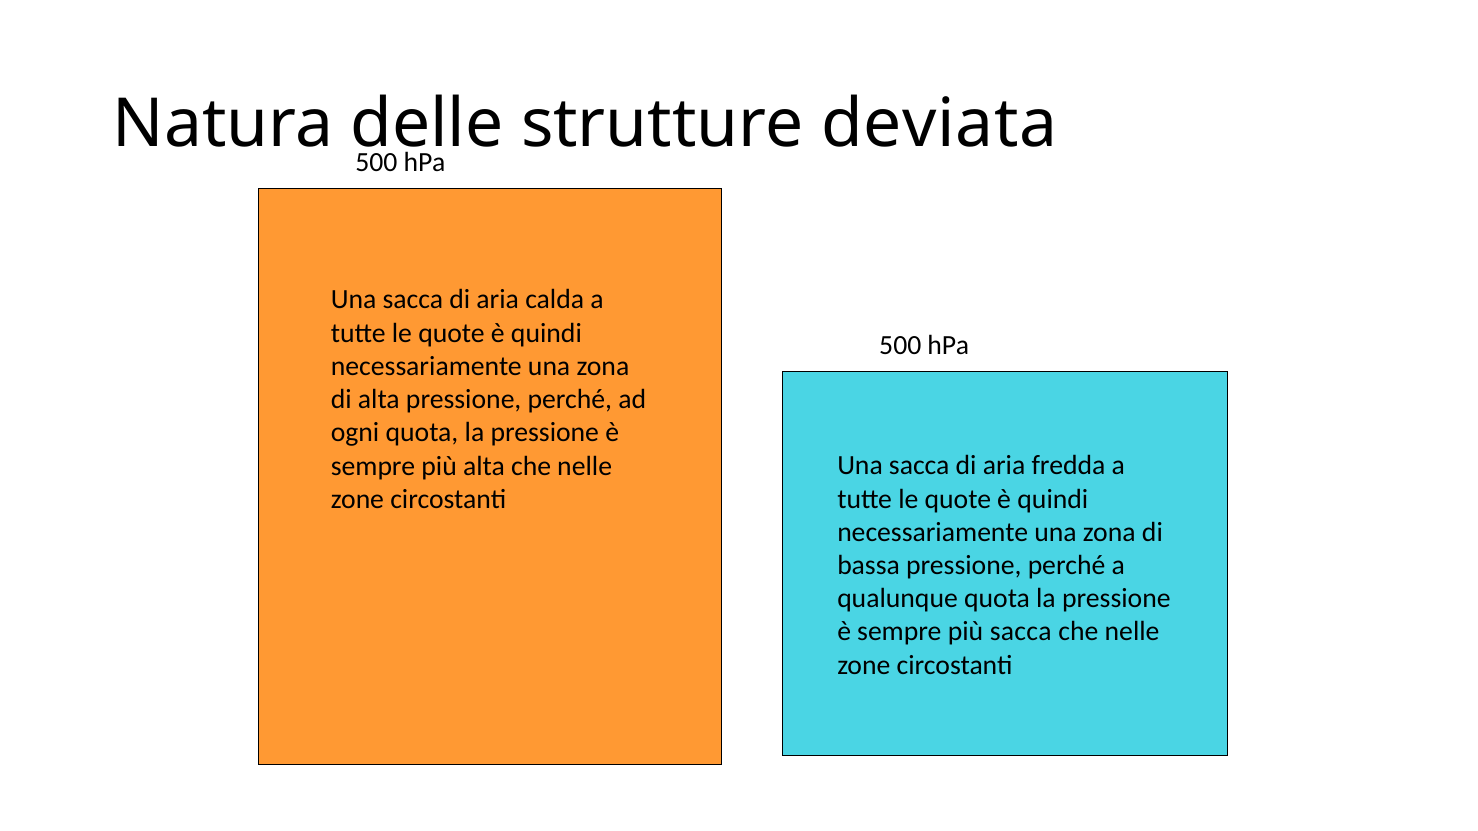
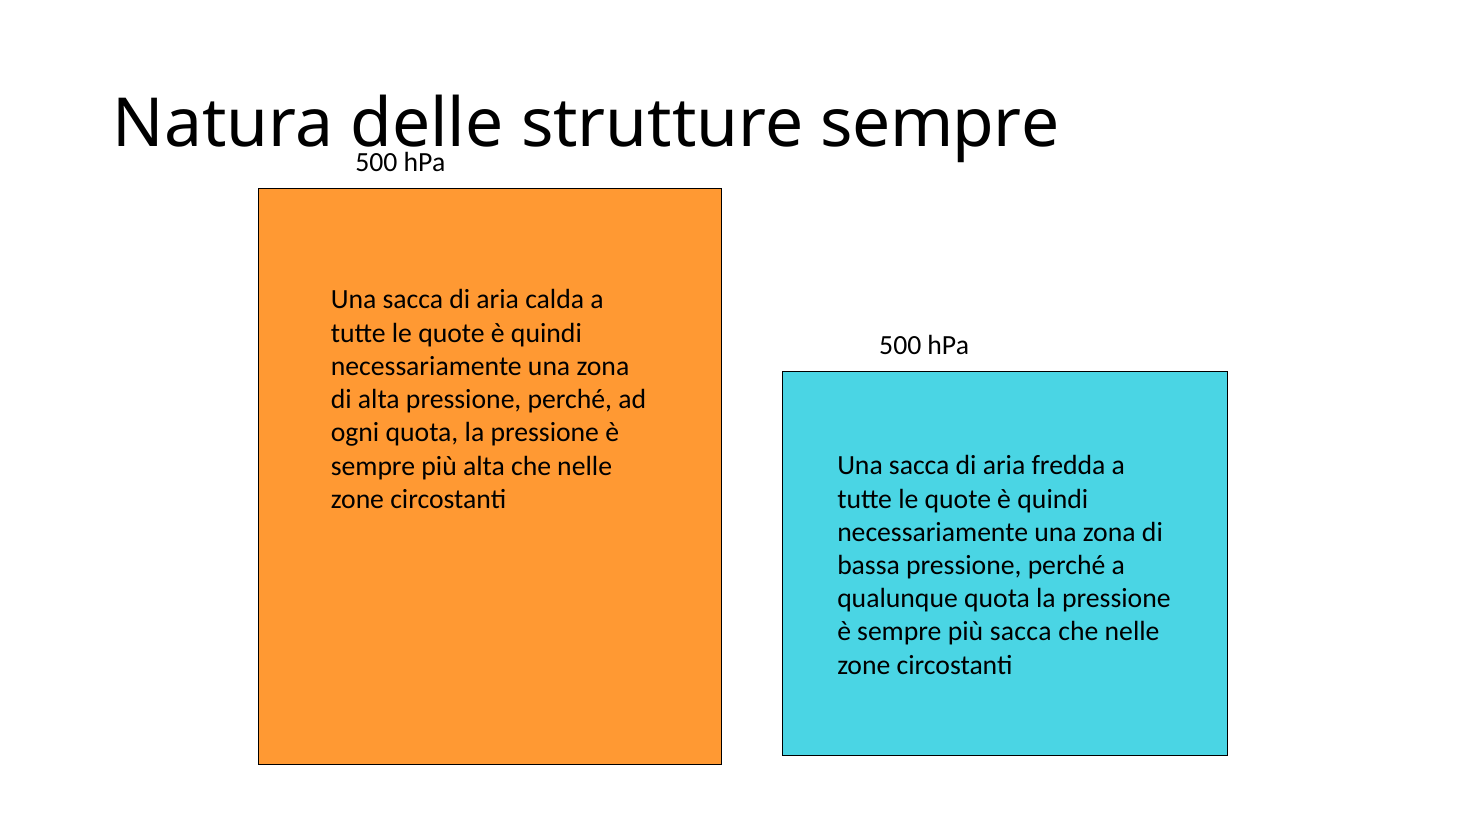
strutture deviata: deviata -> sempre (940, 124)
